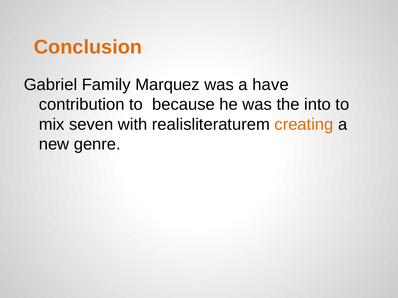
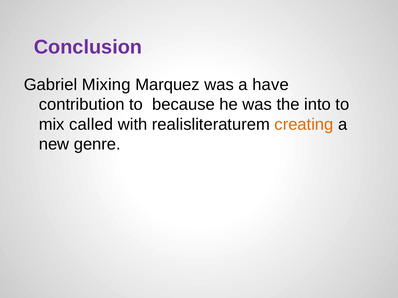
Conclusion colour: orange -> purple (88, 47)
Family: Family -> Mixing (106, 85)
seven: seven -> called (91, 125)
